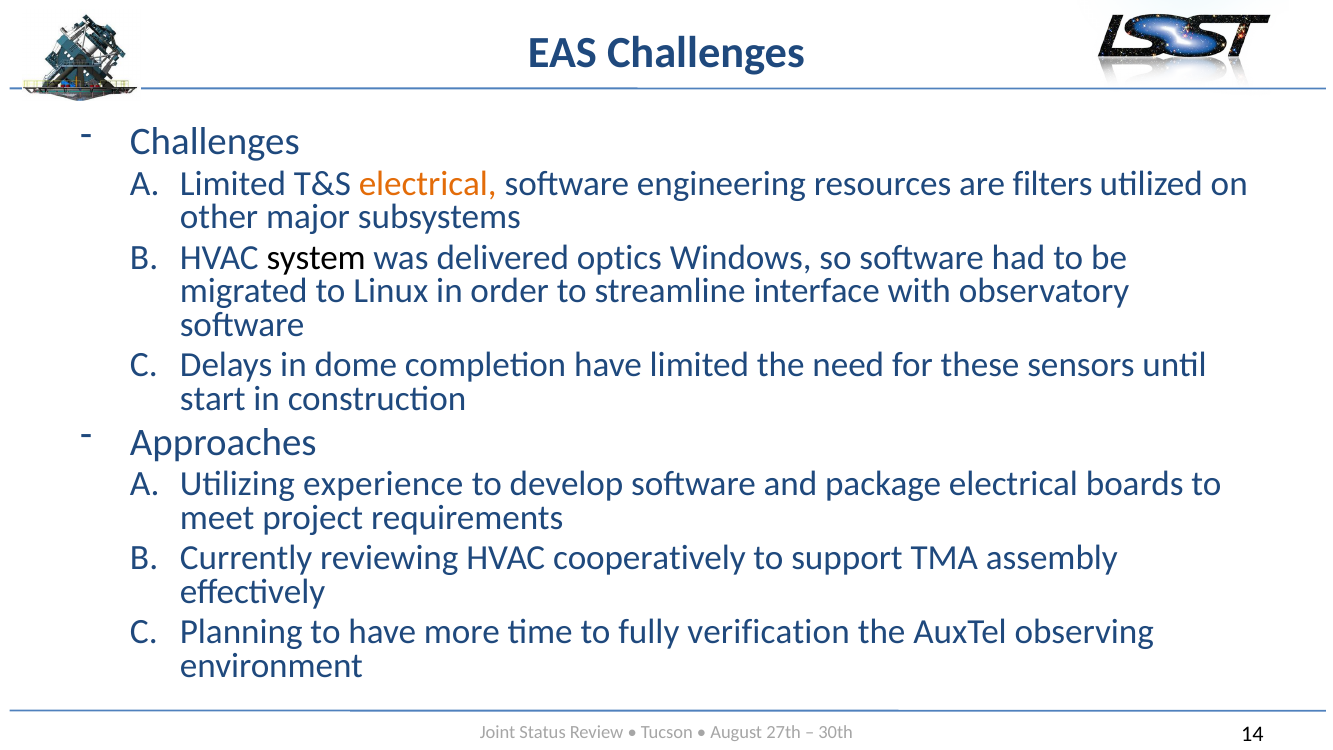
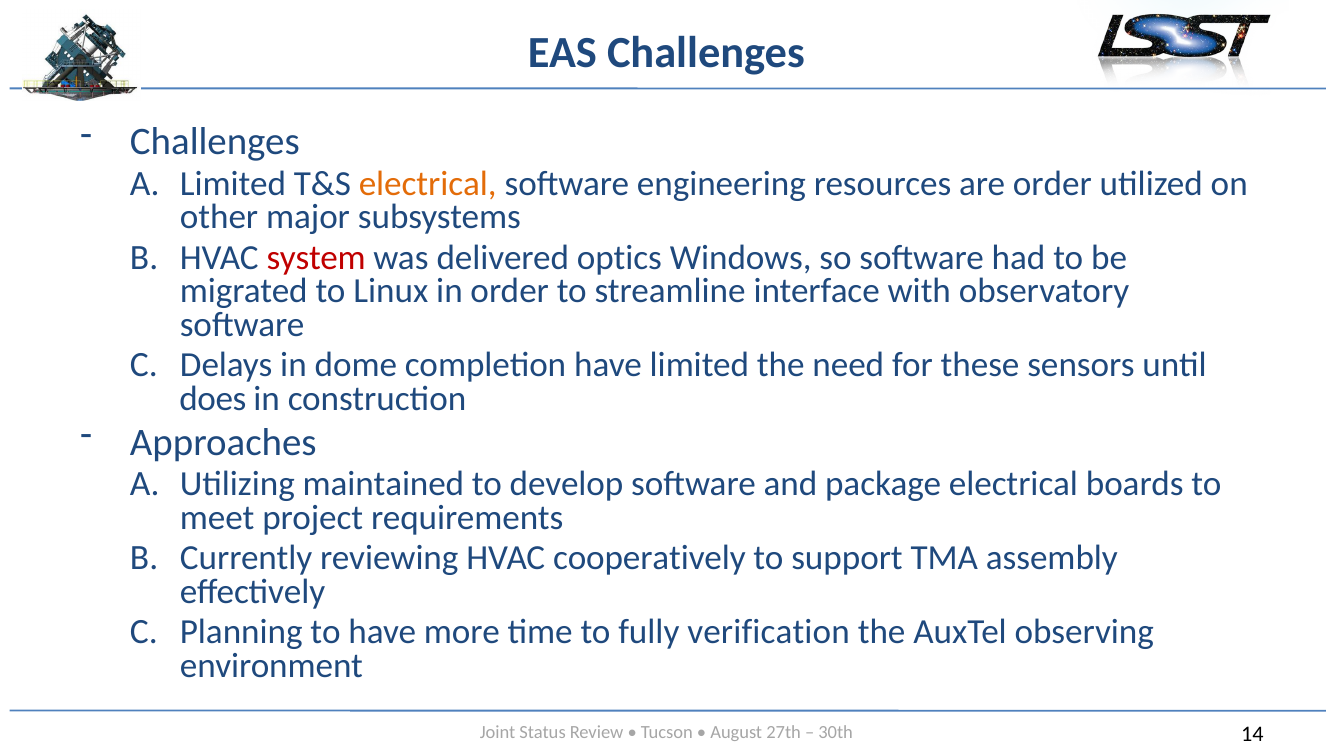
are filters: filters -> order (1052, 184)
system colour: black -> red (316, 258)
start: start -> does (213, 399)
experience: experience -> maintained (383, 484)
